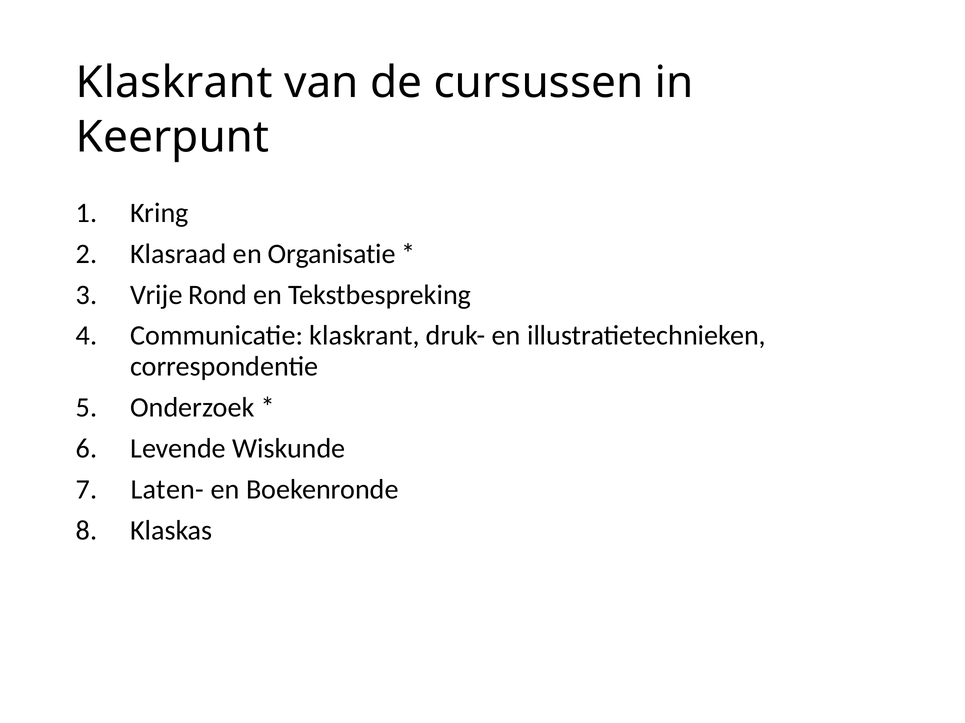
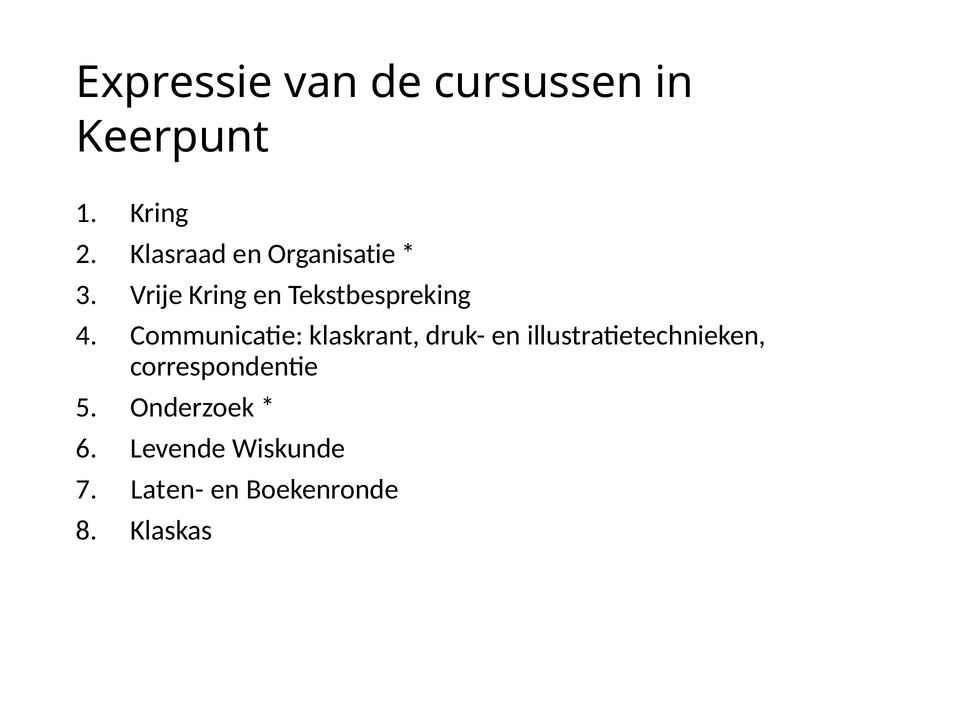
Klaskrant: Klaskrant -> Expressie (174, 83)
Vrije Rond: Rond -> Kring (218, 295)
